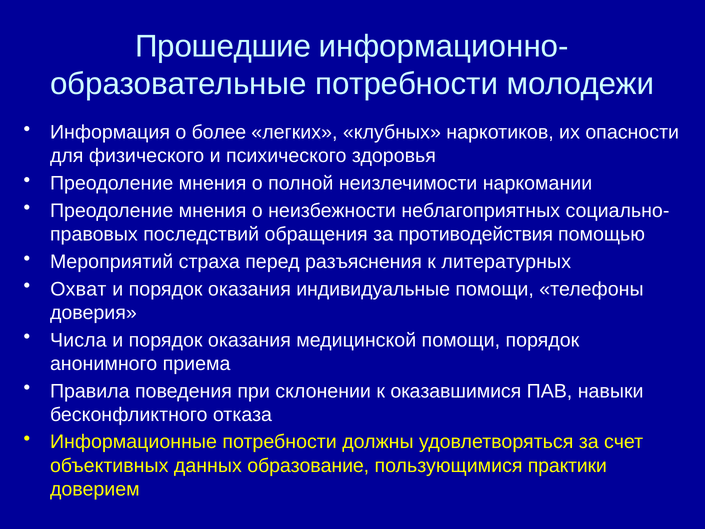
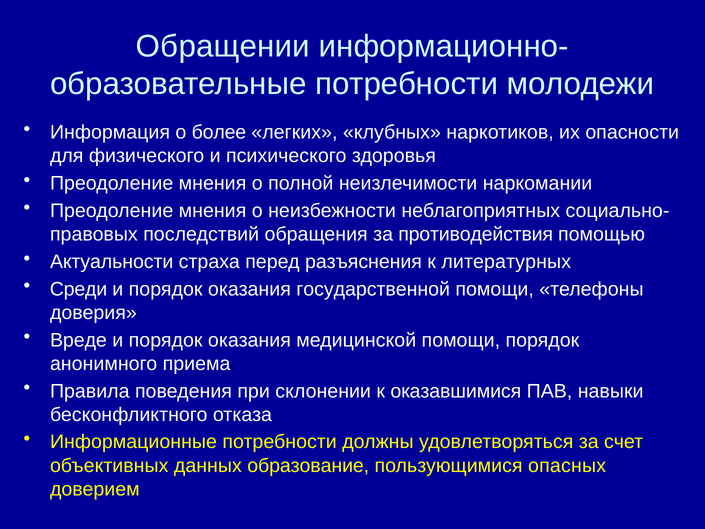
Прошедшие: Прошедшие -> Обращении (223, 46)
Мероприятий: Мероприятий -> Актуальности (112, 262)
Охват: Охват -> Среди (79, 289)
индивидуальные: индивидуальные -> государственной (373, 289)
Числа: Числа -> Вреде (78, 340)
практики: практики -> опасных (567, 465)
